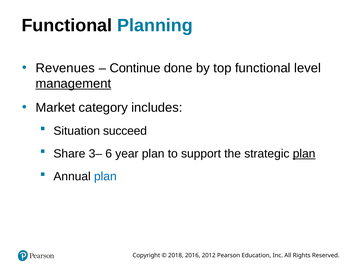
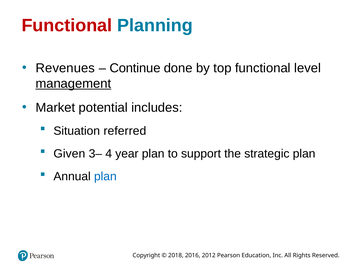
Functional colour: black -> red (67, 26)
category: category -> potential (103, 108)
succeed: succeed -> referred (125, 131)
Share: Share -> Given (69, 154)
6: 6 -> 4 (109, 154)
plan underline: present -> none (304, 154)
